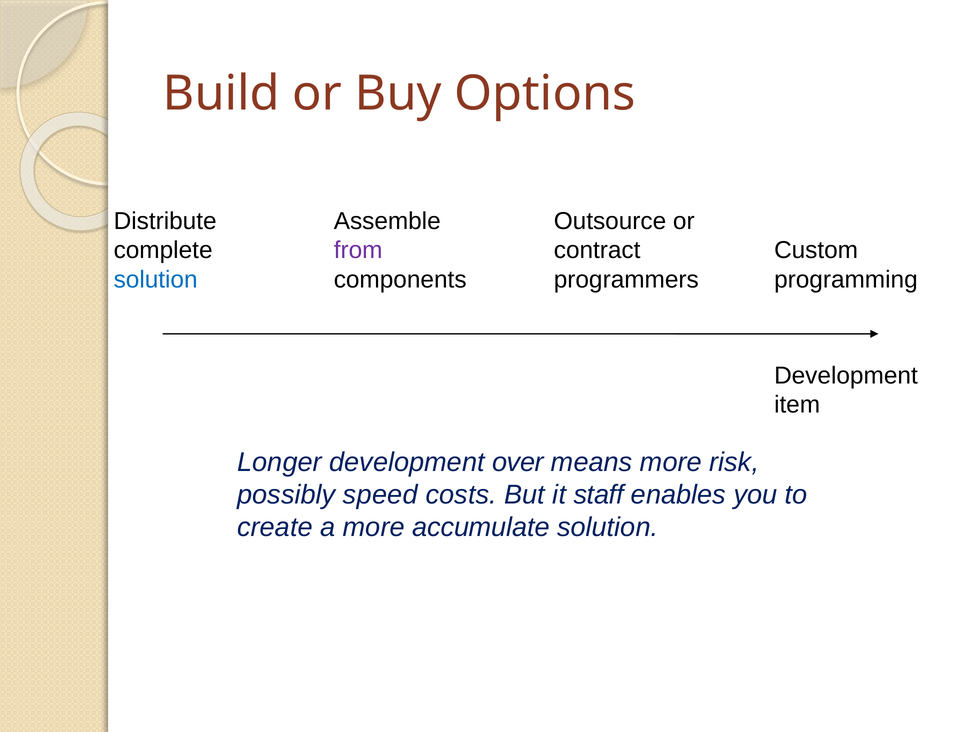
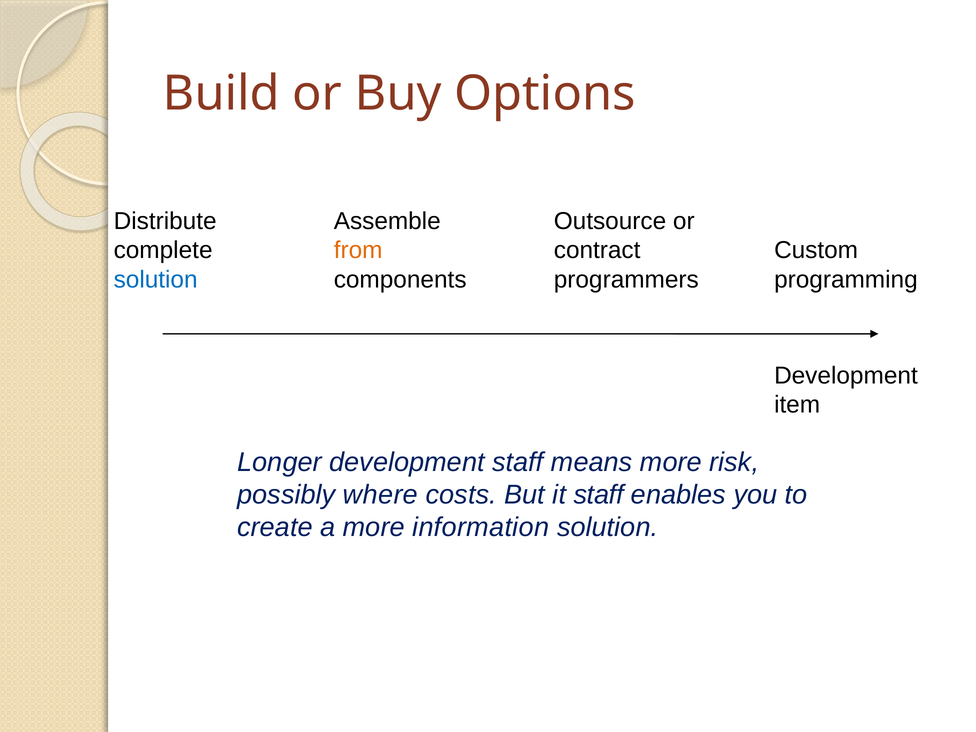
from colour: purple -> orange (358, 250)
development over: over -> staff (518, 462)
speed: speed -> where (380, 495)
accumulate: accumulate -> information (481, 527)
